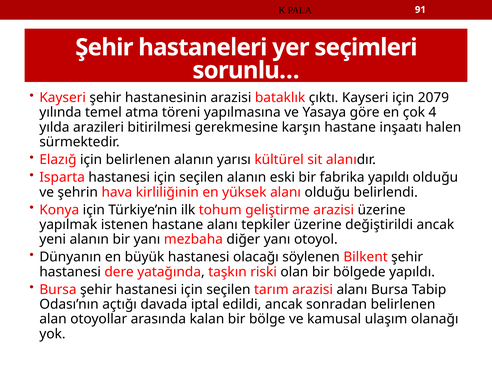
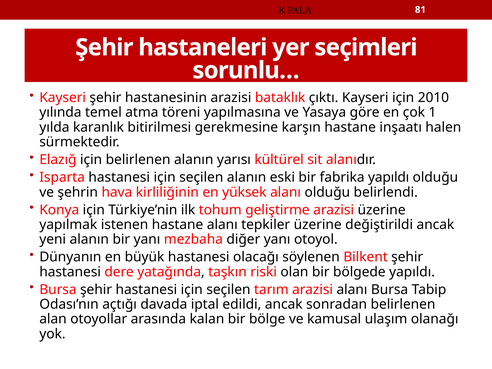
91: 91 -> 81 (420, 10)
2079: 2079 -> 2010 (433, 98)
4: 4 -> 1 (432, 112)
arazileri: arazileri -> karanlık (98, 127)
